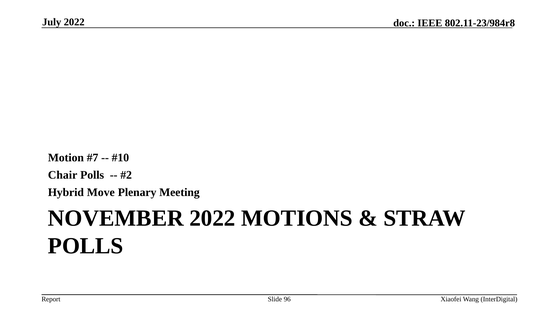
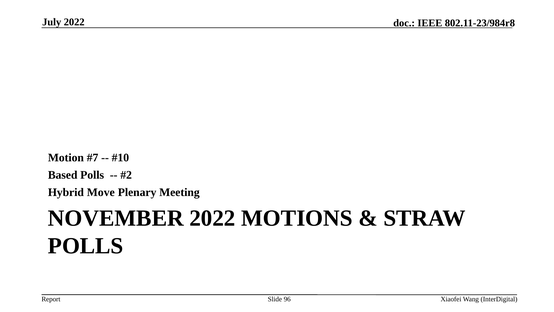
Chair: Chair -> Based (63, 175)
